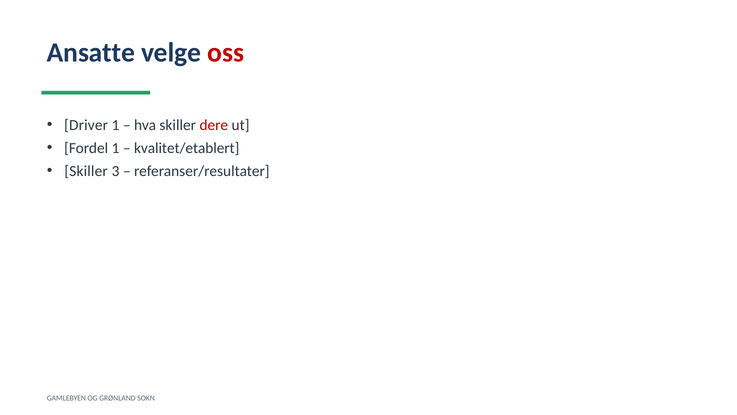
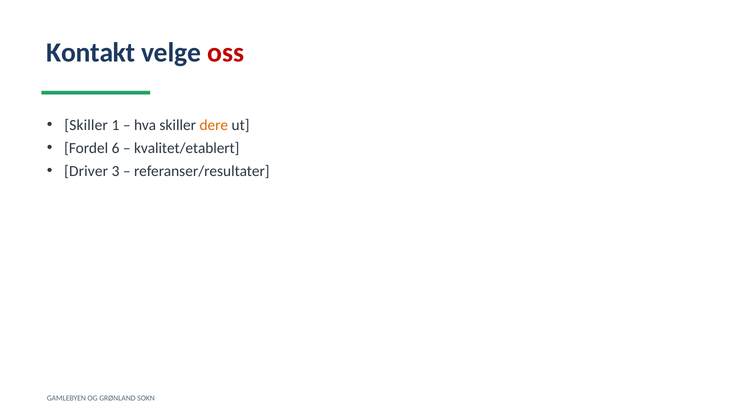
Ansatte: Ansatte -> Kontakt (91, 53)
Driver: Driver -> Skiller (86, 125)
dere colour: red -> orange (214, 125)
Fordel 1: 1 -> 6 (116, 148)
Skiller: Skiller -> Driver (86, 171)
